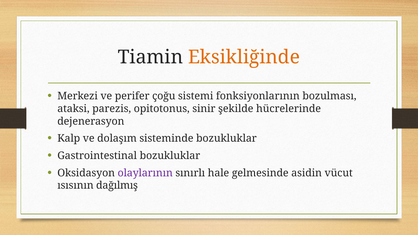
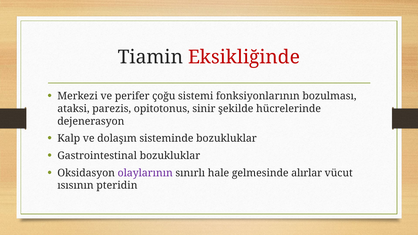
Eksikliğinde colour: orange -> red (244, 57)
asidin: asidin -> alırlar (307, 173)
dağılmış: dağılmış -> pteridin (117, 186)
